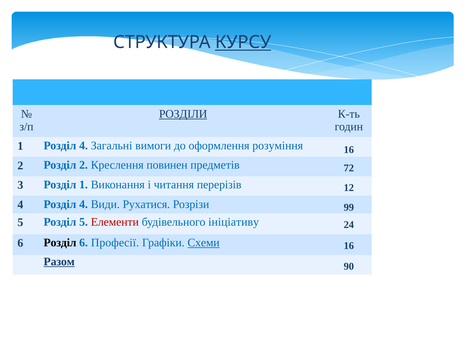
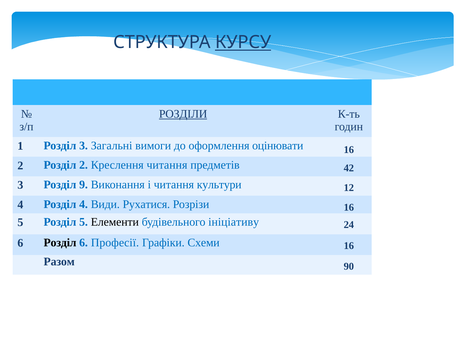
1 Розділ 4: 4 -> 3 (84, 145)
розуміння: розуміння -> оцінювати (278, 145)
Креслення повинен: повинен -> читання (167, 165)
72: 72 -> 42 (349, 168)
Розділ 1: 1 -> 9 (84, 185)
перерізів: перерізів -> культури (219, 185)
Розрізи 99: 99 -> 16 (349, 207)
Елементи colour: red -> black (115, 222)
Схеми underline: present -> none (204, 242)
Разом underline: present -> none (59, 261)
